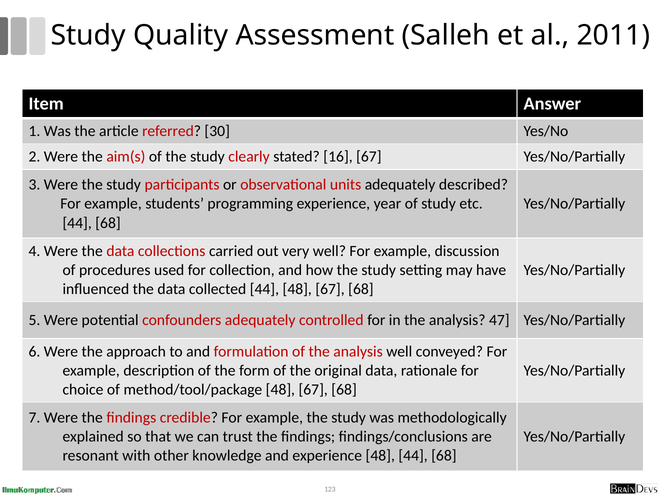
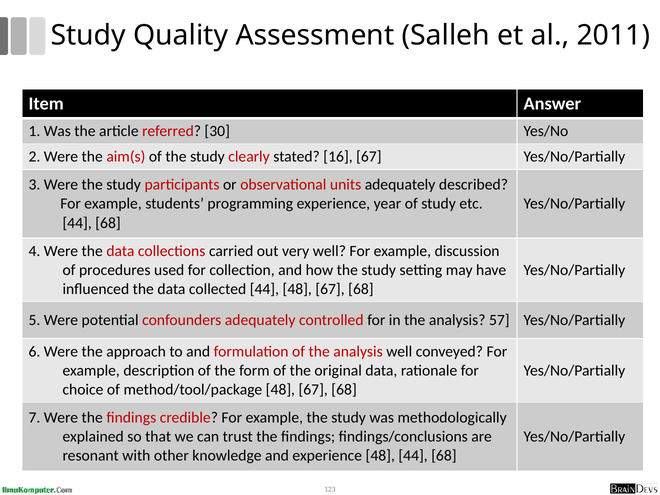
47: 47 -> 57 (499, 320)
